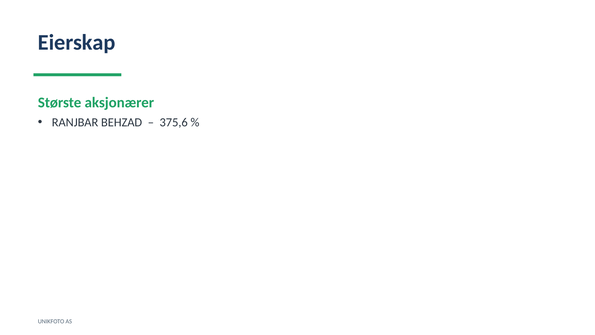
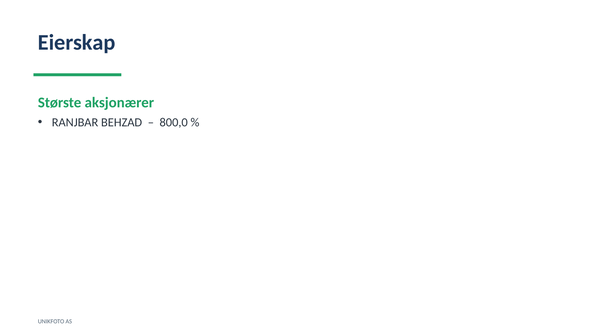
375,6: 375,6 -> 800,0 (174, 122)
